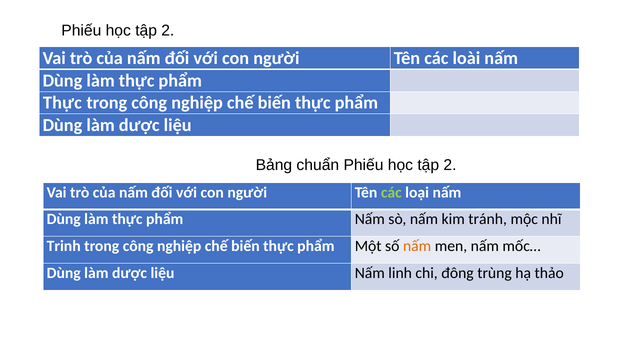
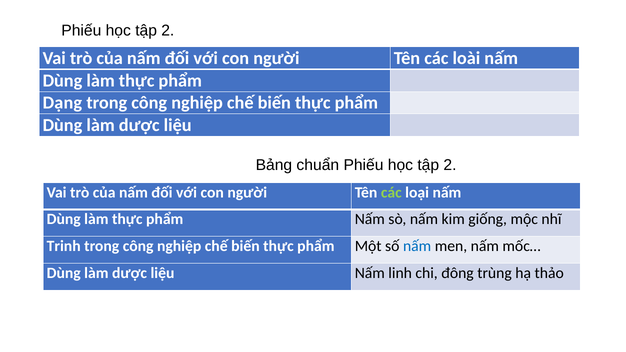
Thực: Thực -> Dạng (62, 103)
tránh: tránh -> giống (488, 219)
nấm colour: orange -> blue (417, 246)
